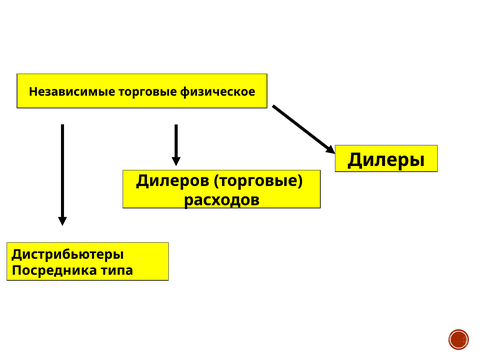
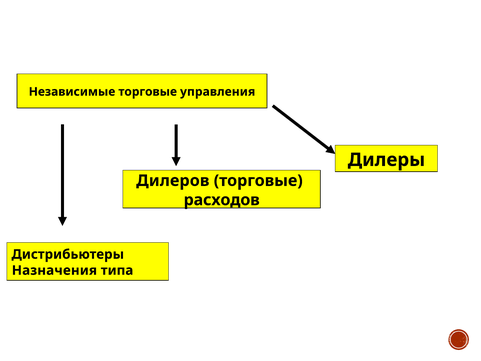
физическое: физическое -> управления (218, 92)
Посредника: Посредника -> Назначения (54, 270)
